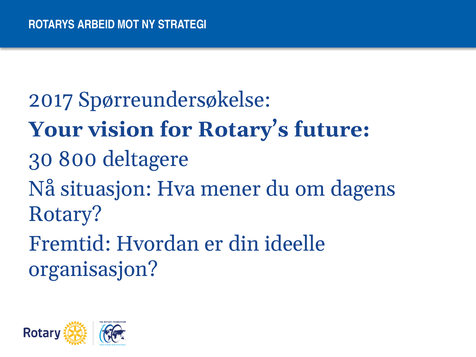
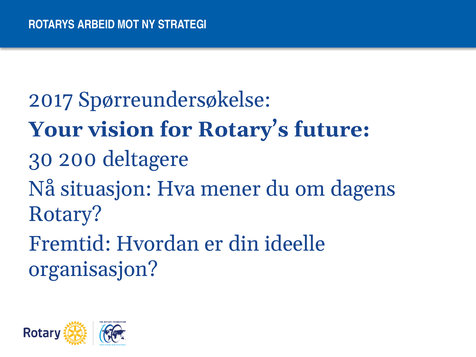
800: 800 -> 200 (78, 159)
